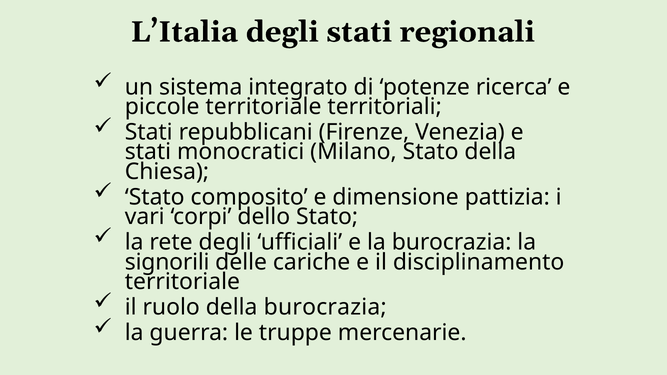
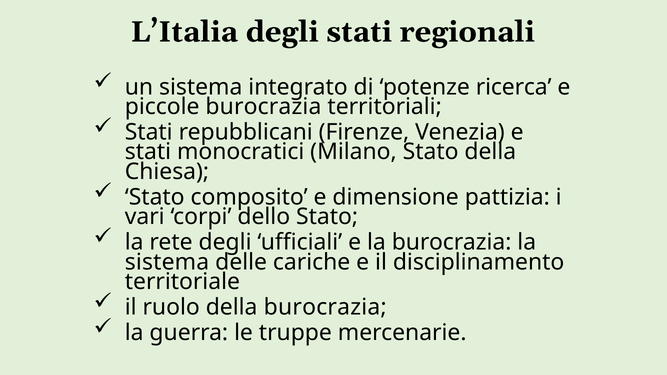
piccole territoriale: territoriale -> burocrazia (263, 107)
signorili: signorili -> sistema (167, 262)
